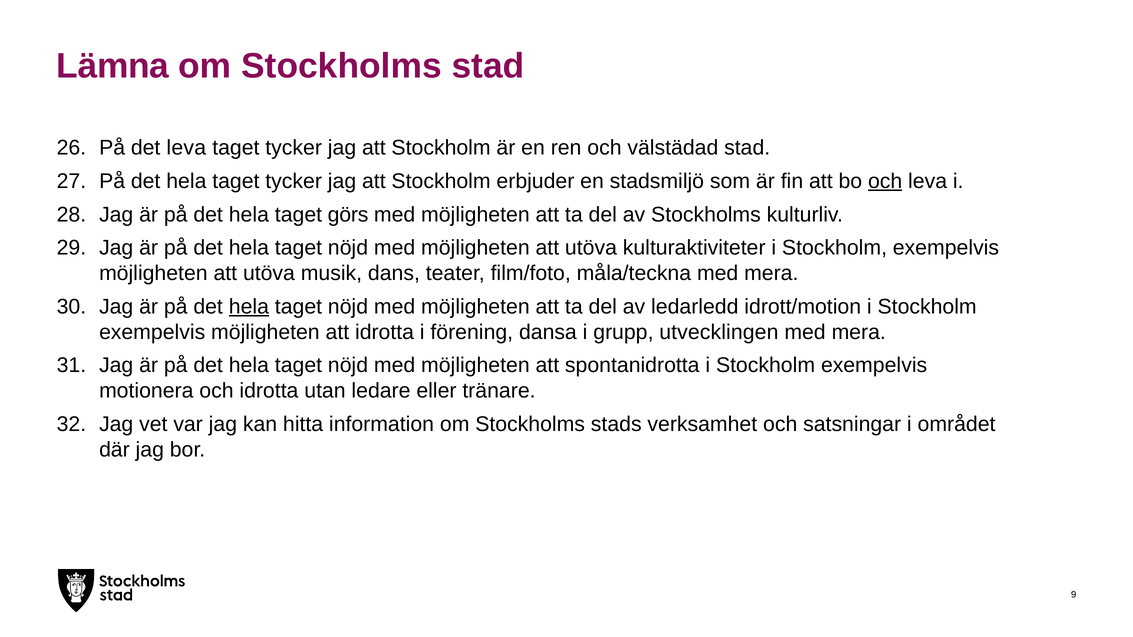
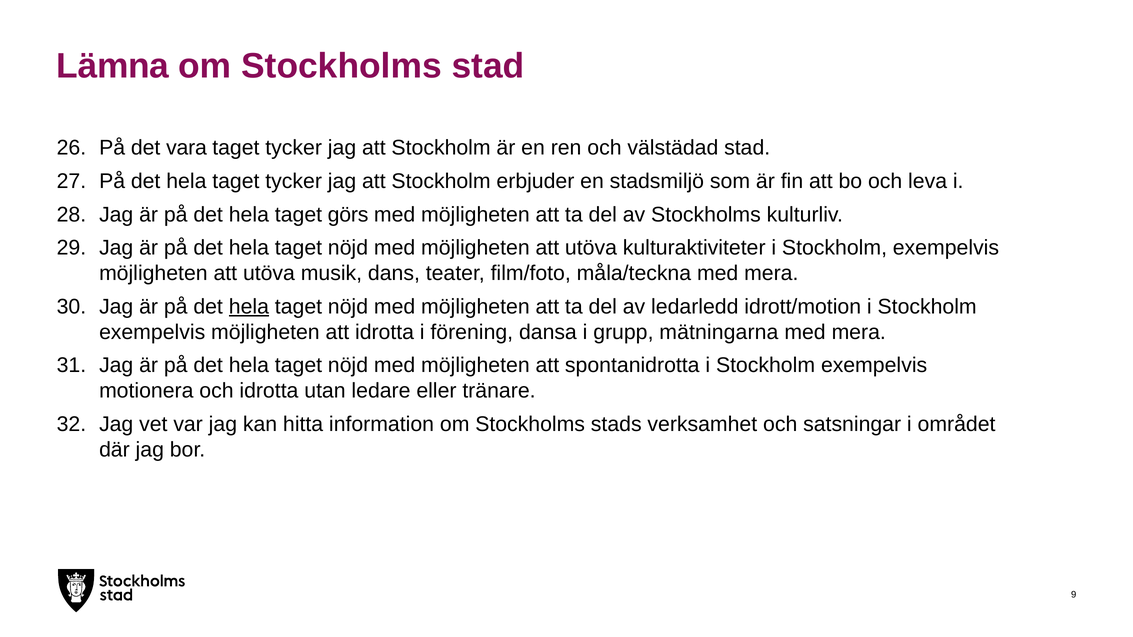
det leva: leva -> vara (186, 148)
och underline: present -> none (885, 181)
utvecklingen: utvecklingen -> mätningarna (719, 332)
